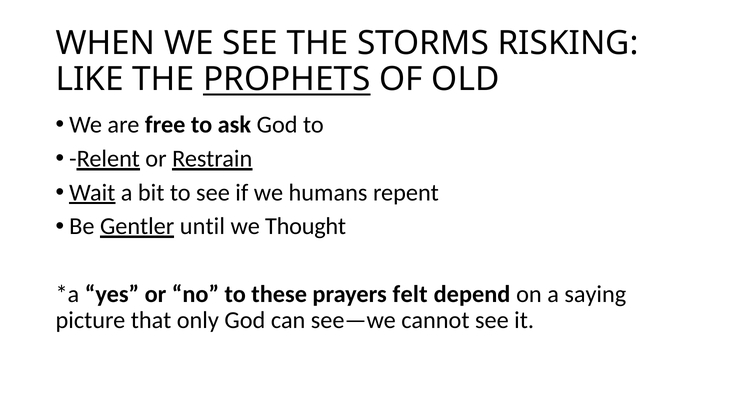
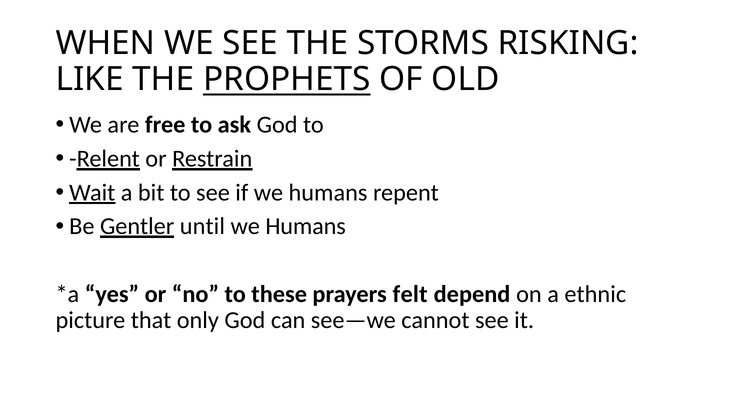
Thought: Thought -> Humans (306, 226)
saying: saying -> ethnic (595, 294)
